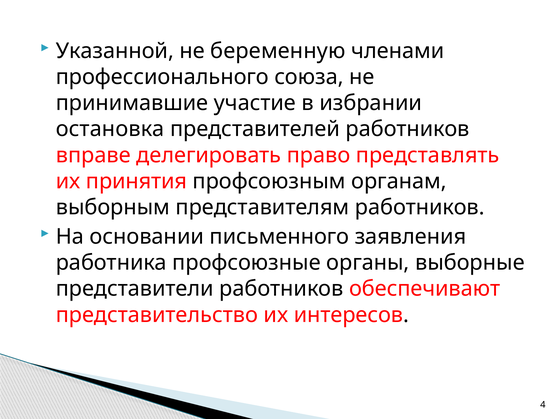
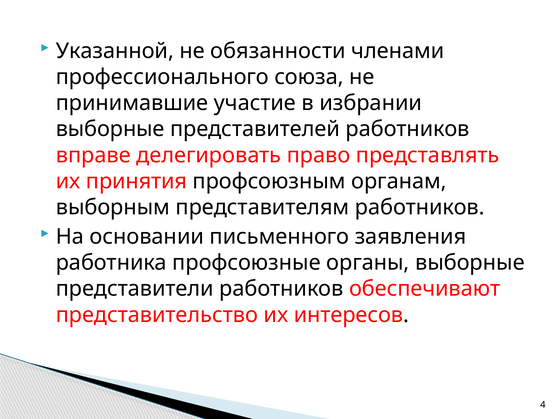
беременную: беременную -> обязанности (278, 51)
остановка: остановка -> выборные (110, 129)
